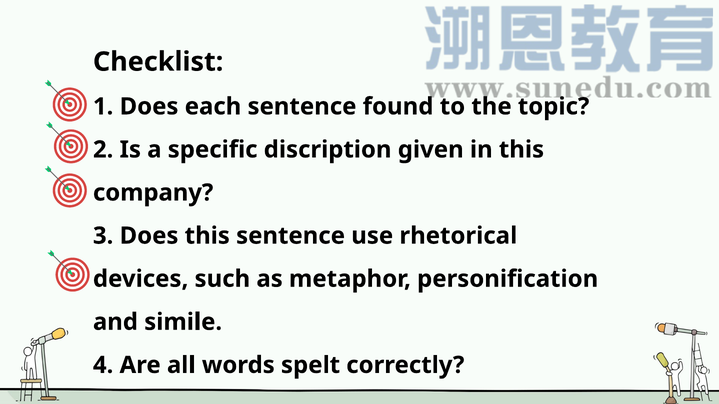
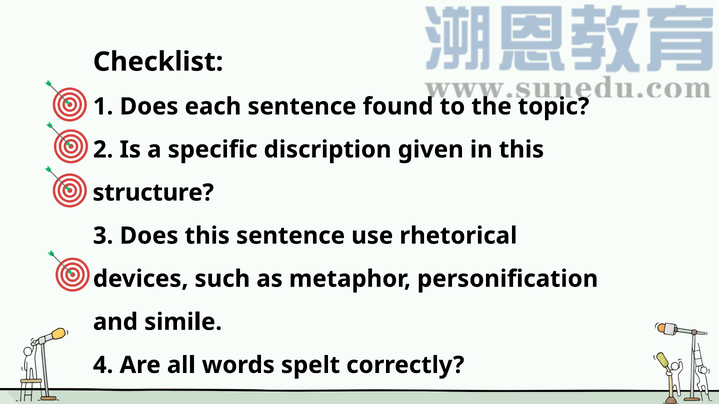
company: company -> structure (153, 193)
